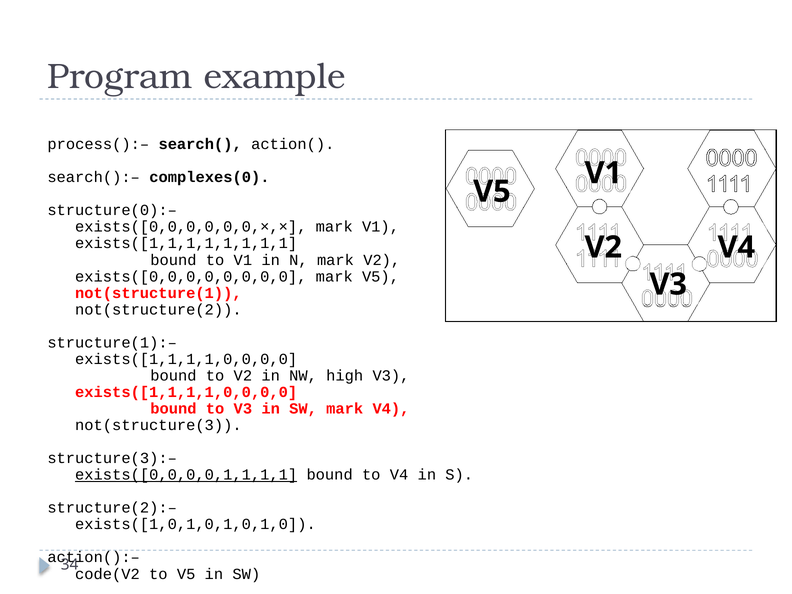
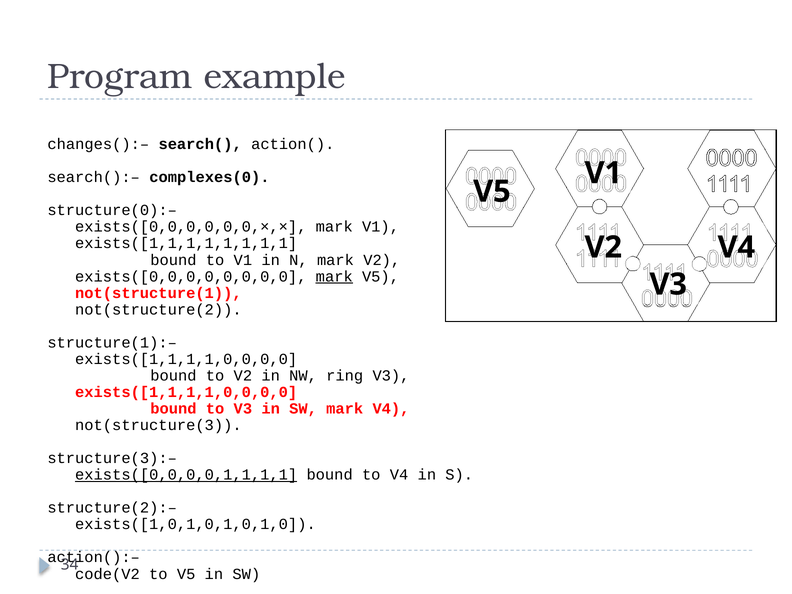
process():–: process():– -> changes():– (98, 144)
mark underline: none -> present (334, 276)
high: high -> ring (345, 376)
